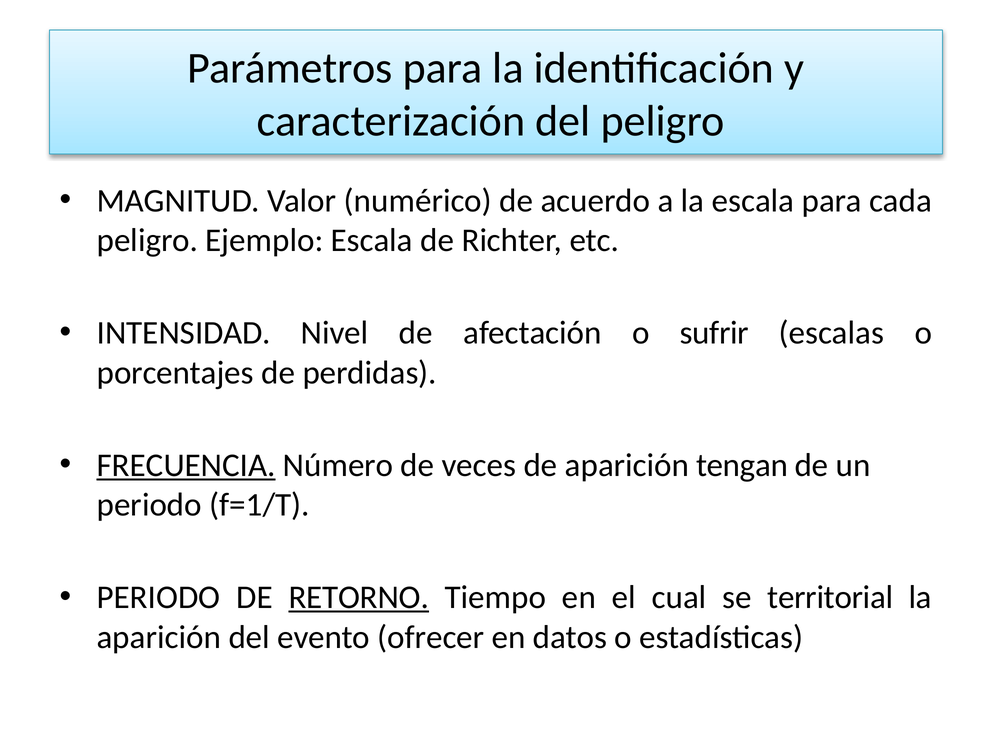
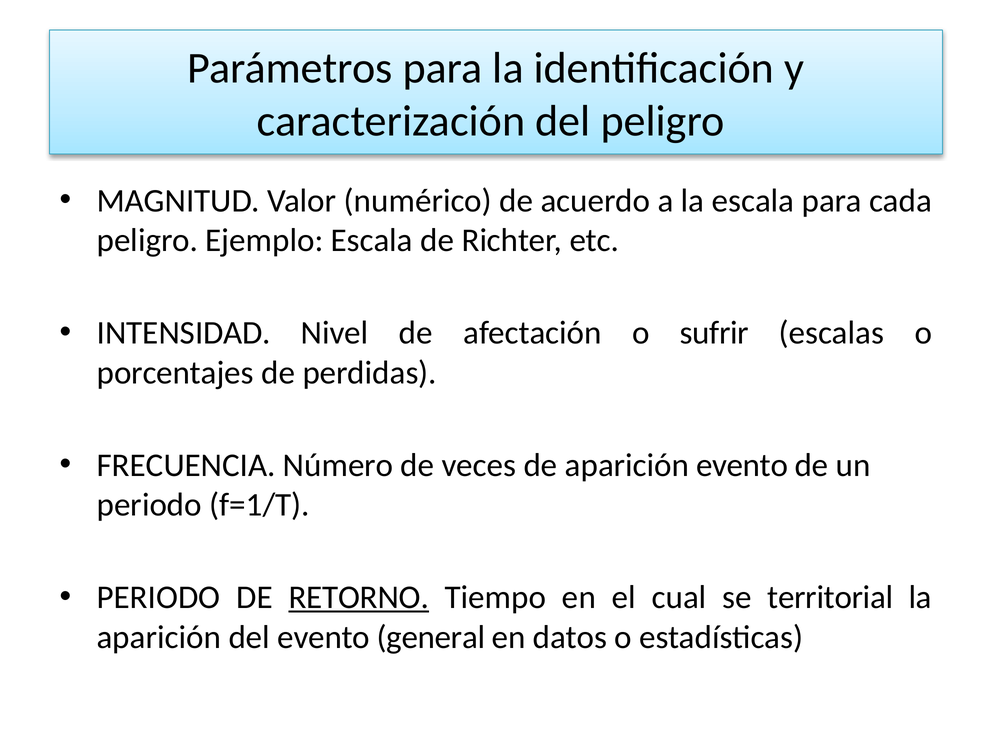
FRECUENCIA underline: present -> none (186, 465)
aparición tengan: tengan -> evento (742, 465)
ofrecer: ofrecer -> general (431, 637)
